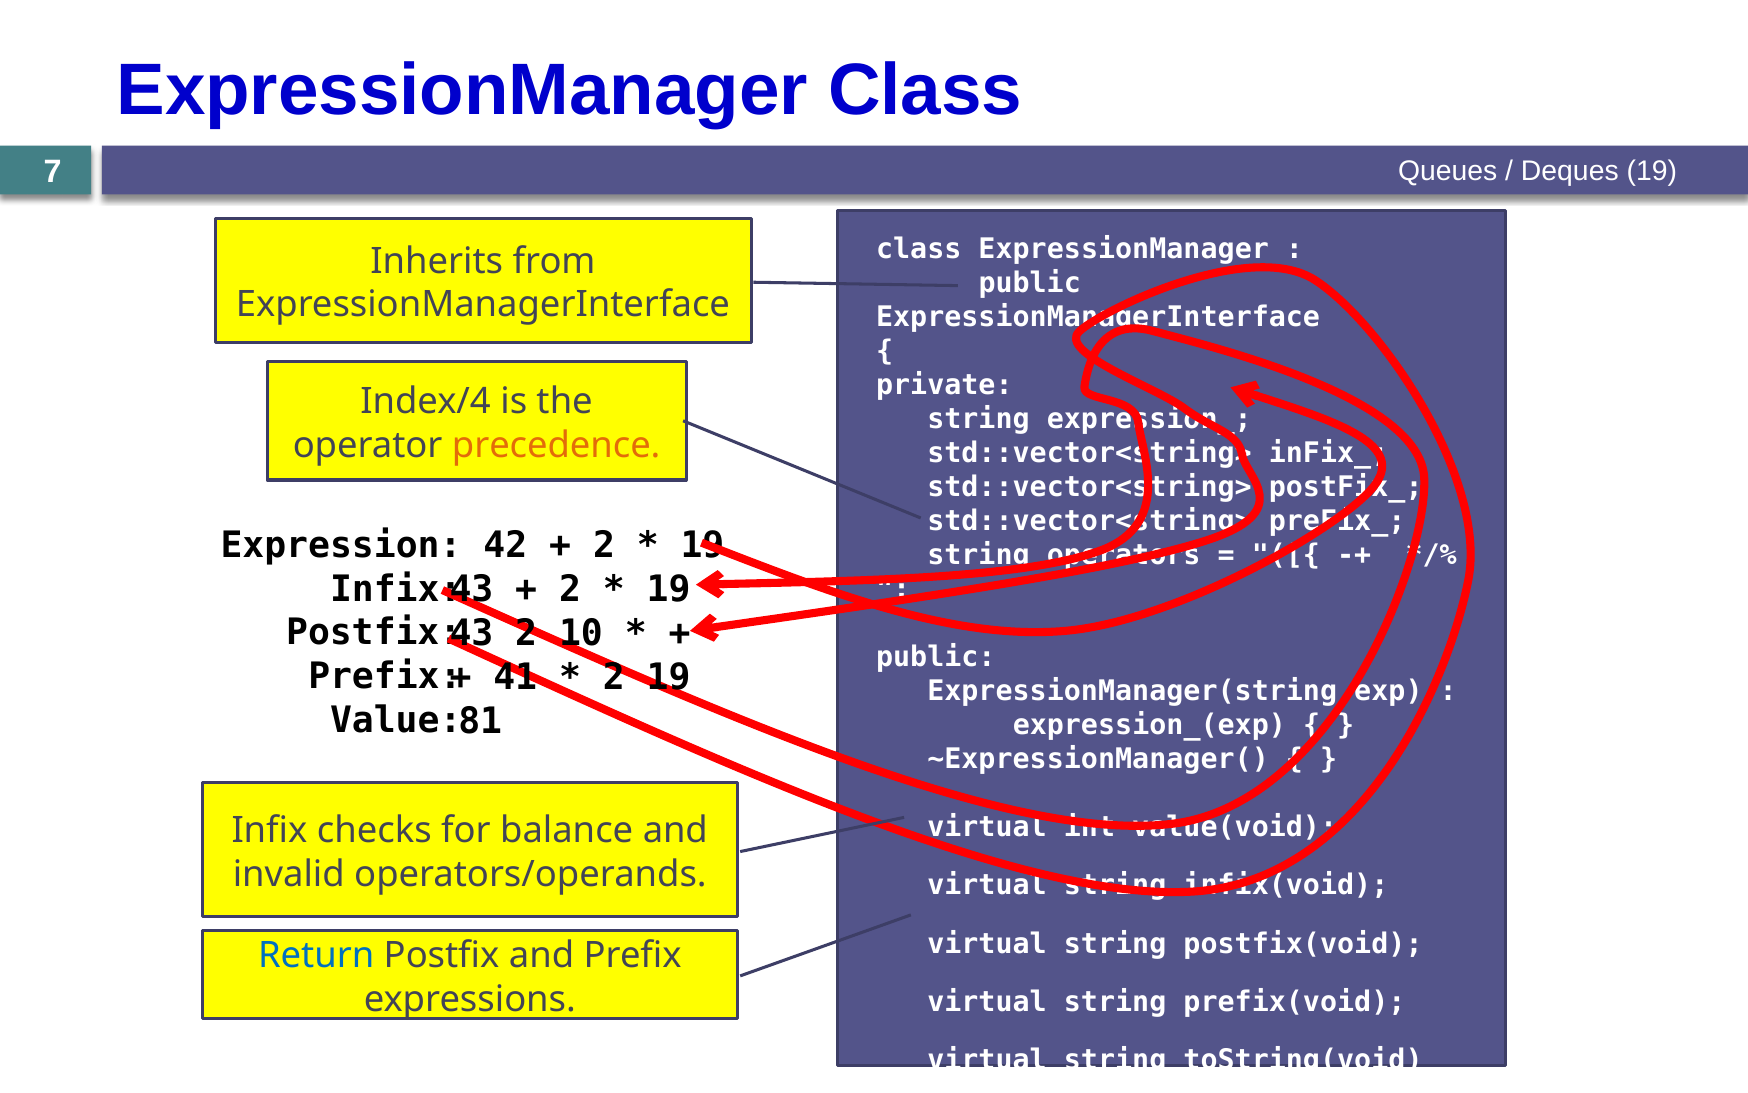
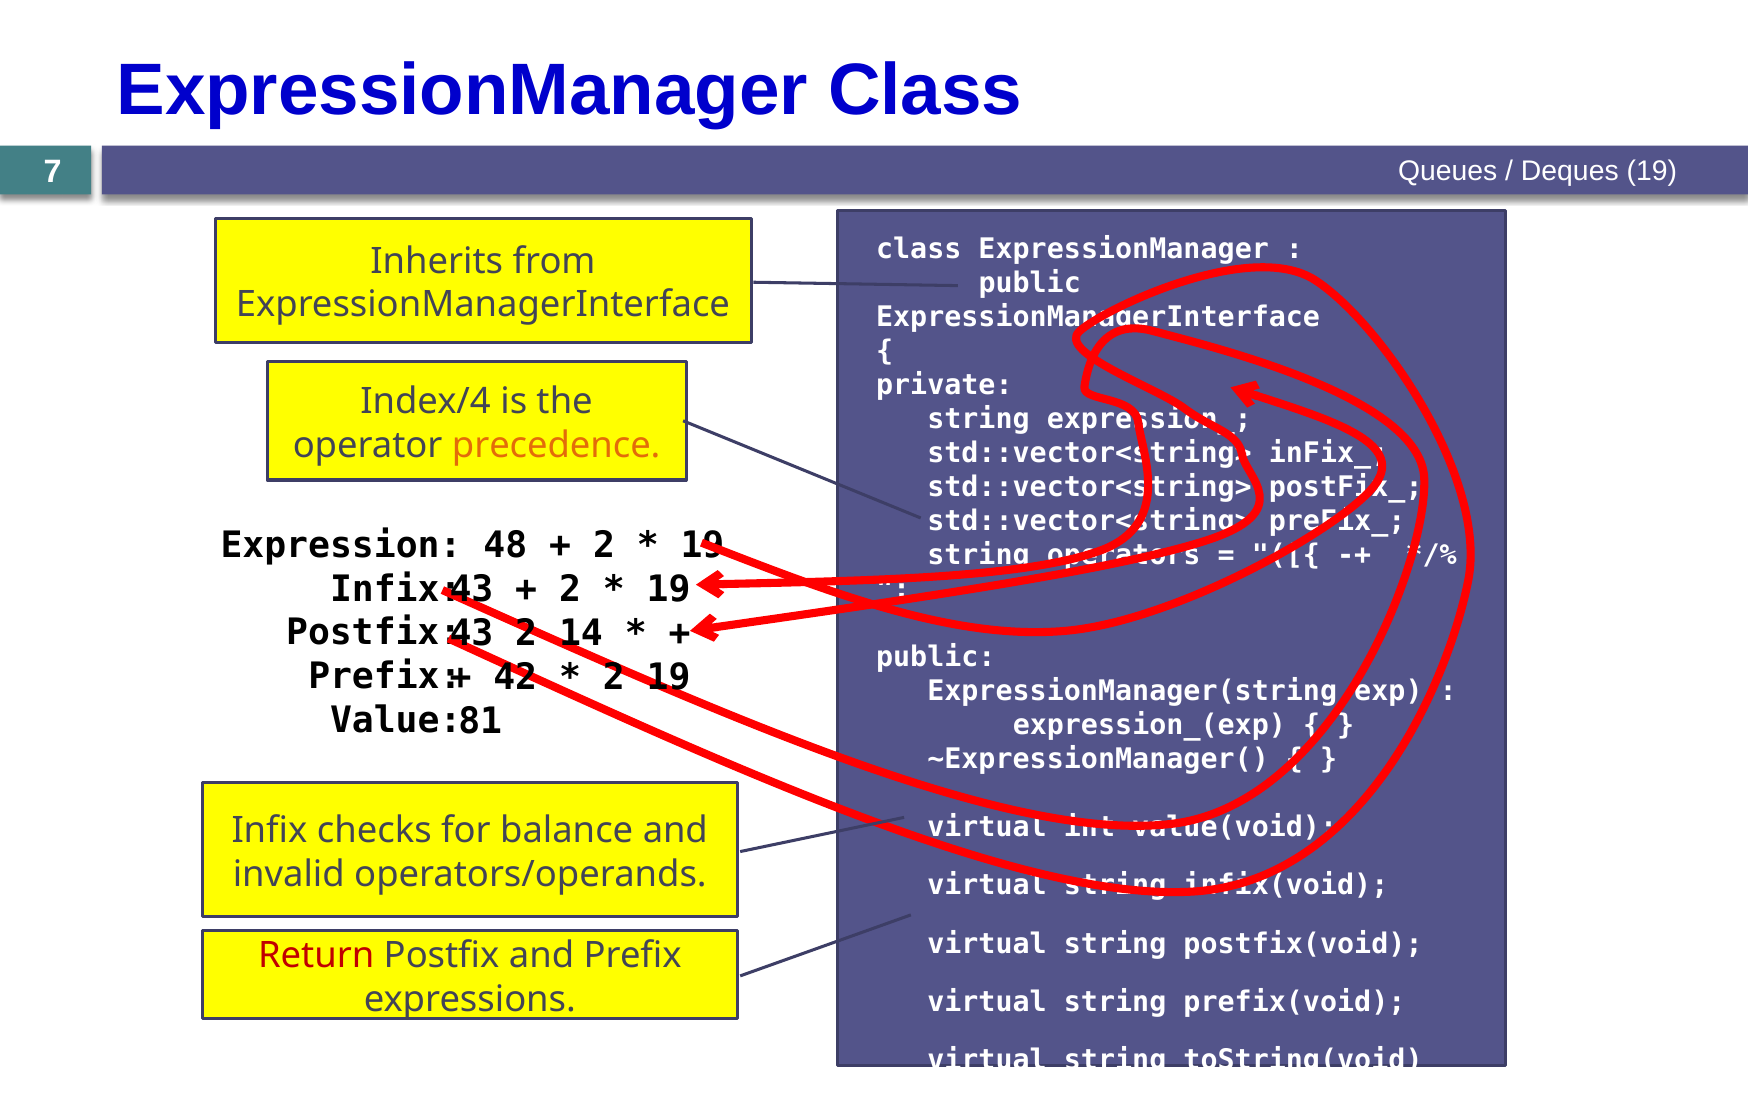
42: 42 -> 48 (505, 545)
10: 10 -> 14 (581, 633)
41: 41 -> 42 (515, 677)
Return colour: blue -> red (316, 955)
